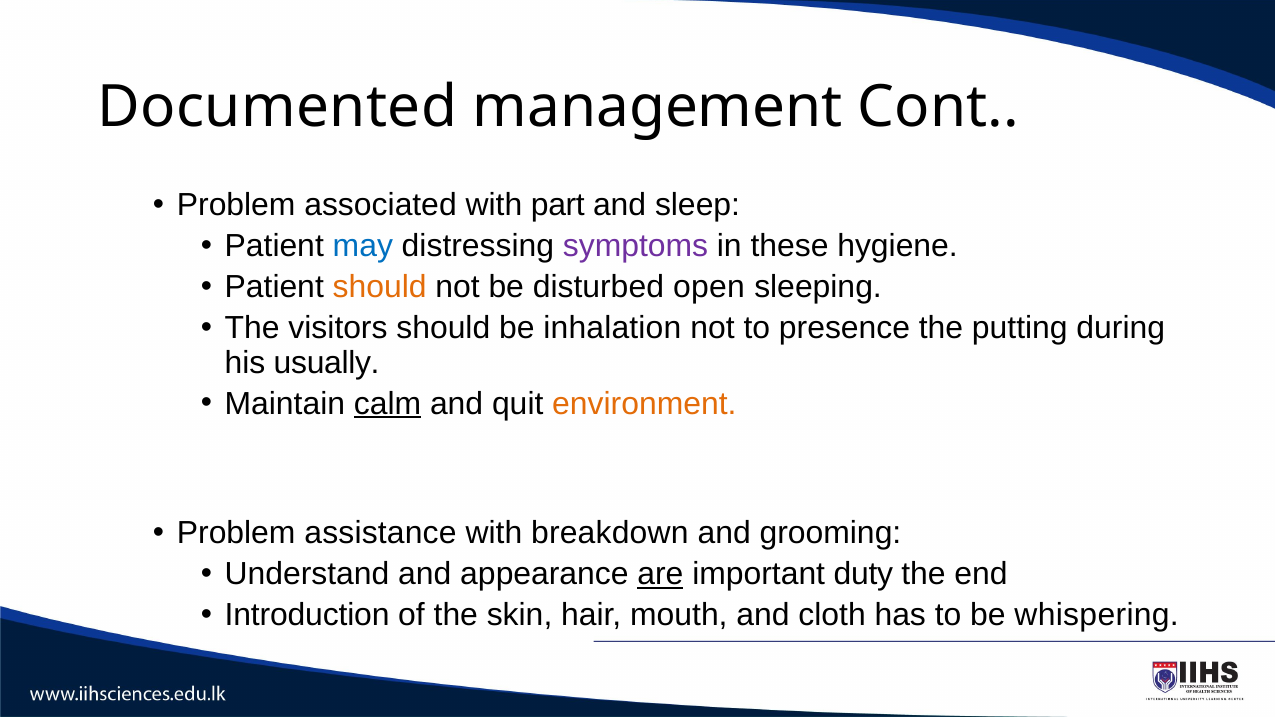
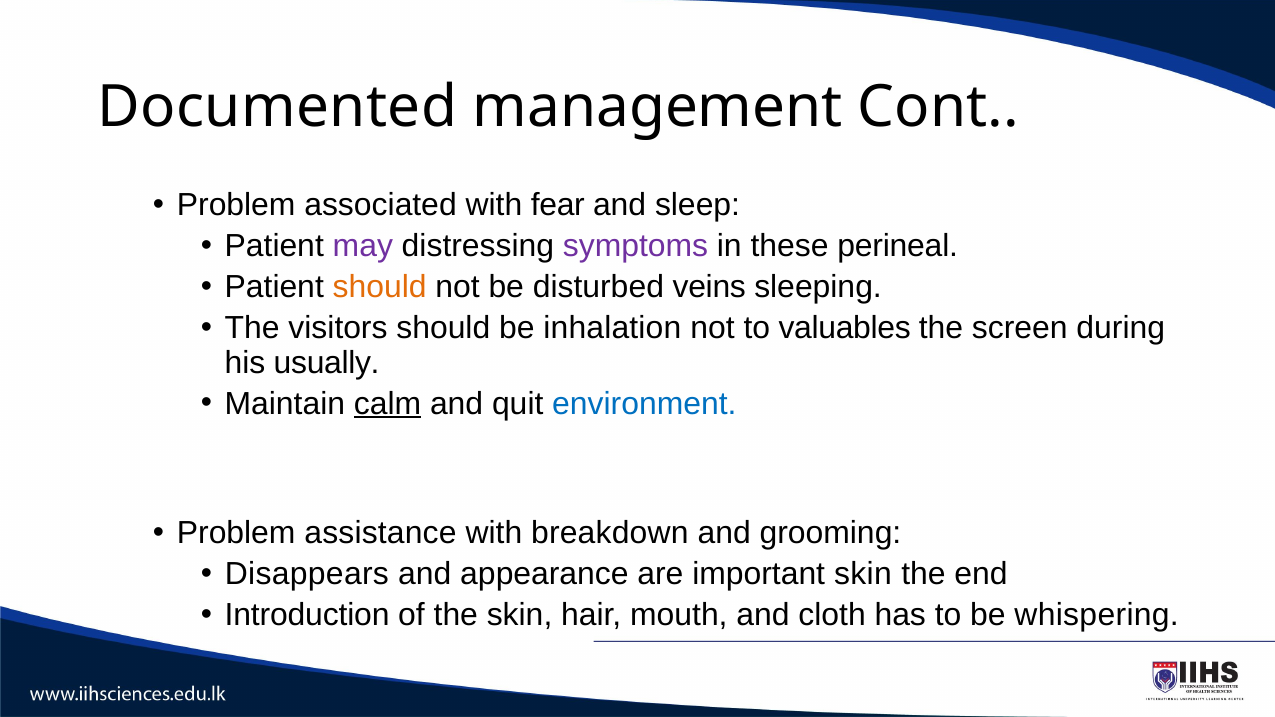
part: part -> fear (558, 205)
may colour: blue -> purple (363, 246)
hygiene: hygiene -> perineal (898, 246)
open: open -> veins (709, 287)
presence: presence -> valuables (845, 328)
putting: putting -> screen (1020, 328)
environment colour: orange -> blue (644, 404)
Understand: Understand -> Disappears (307, 575)
are underline: present -> none (660, 575)
important duty: duty -> skin (863, 575)
